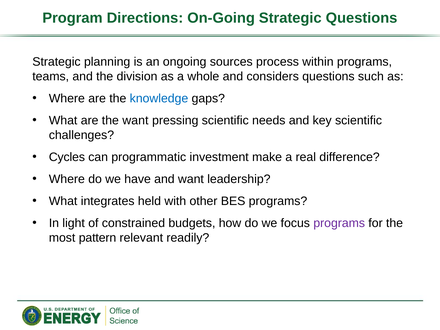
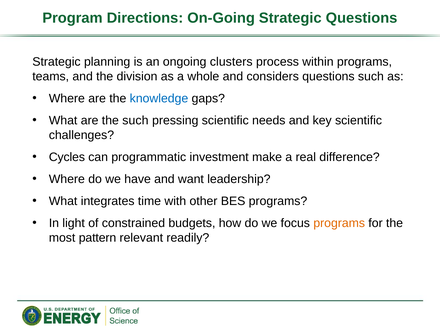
sources: sources -> clusters (231, 62)
the want: want -> such (135, 120)
held: held -> time (149, 201)
programs colour: purple -> orange (339, 223)
